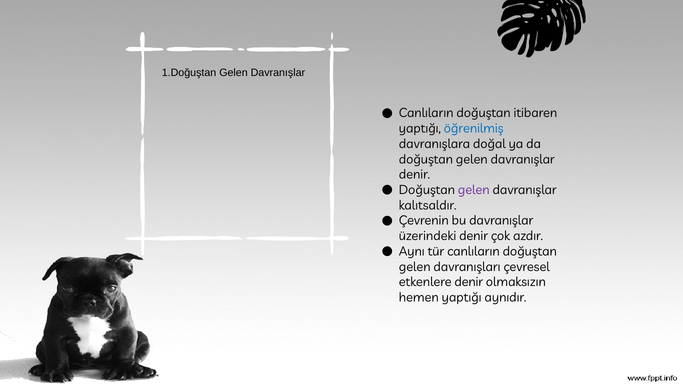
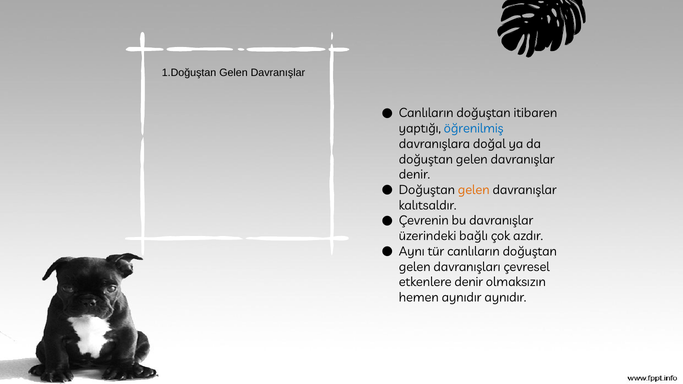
gelen colour: purple -> orange (474, 190)
üzerindeki denir: denir -> bağlı (474, 236)
hemen yaptığı: yaptığı -> aynıdır (462, 298)
